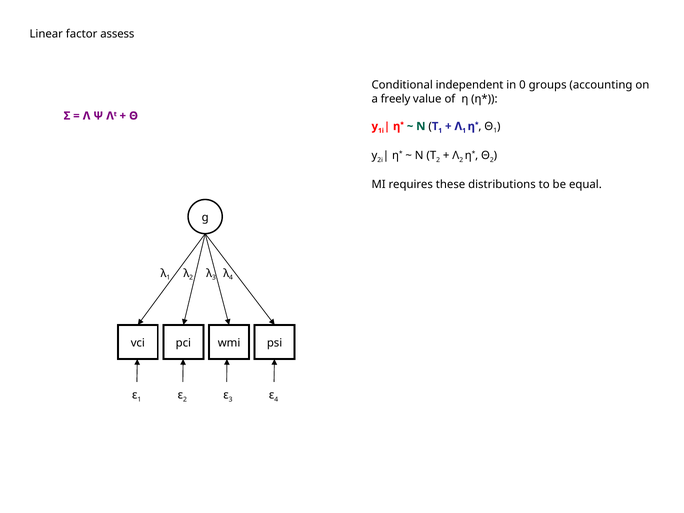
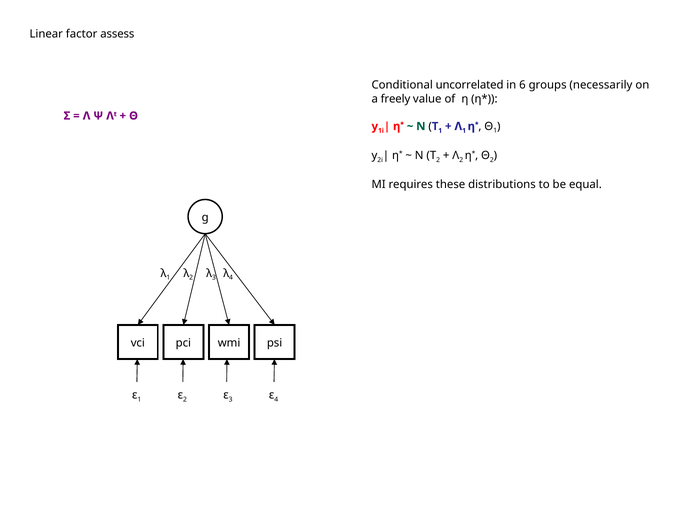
independent: independent -> uncorrelated (470, 85)
0: 0 -> 6 (523, 85)
accounting: accounting -> necessarily (601, 85)
